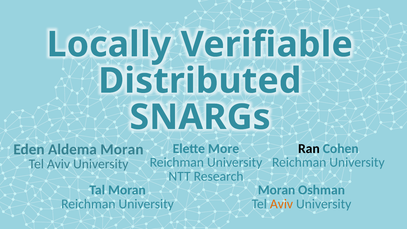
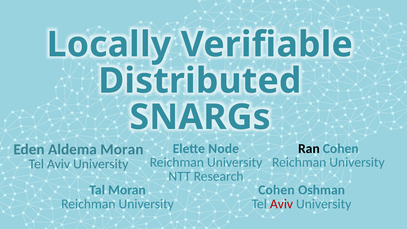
More: More -> Node (224, 149)
Moran: Moran -> Cohen (276, 190)
Aviv colour: orange -> red (282, 204)
